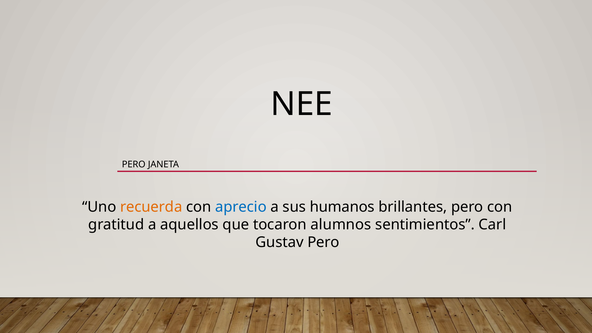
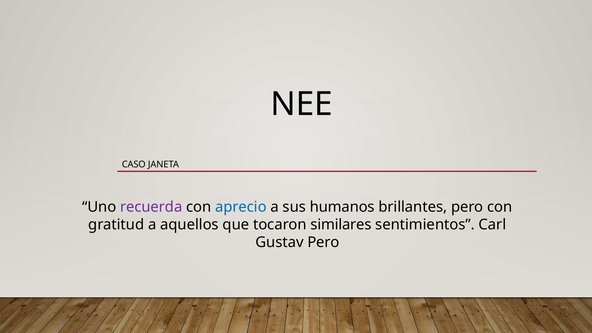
PERO: PERO -> CASO (134, 165)
recuerda colour: orange -> purple (151, 207)
alumnos: alumnos -> similares (341, 225)
